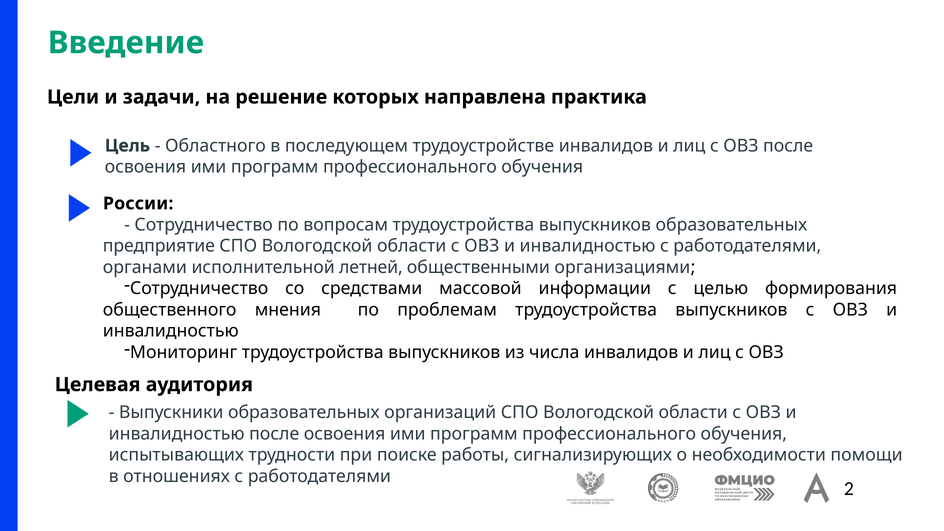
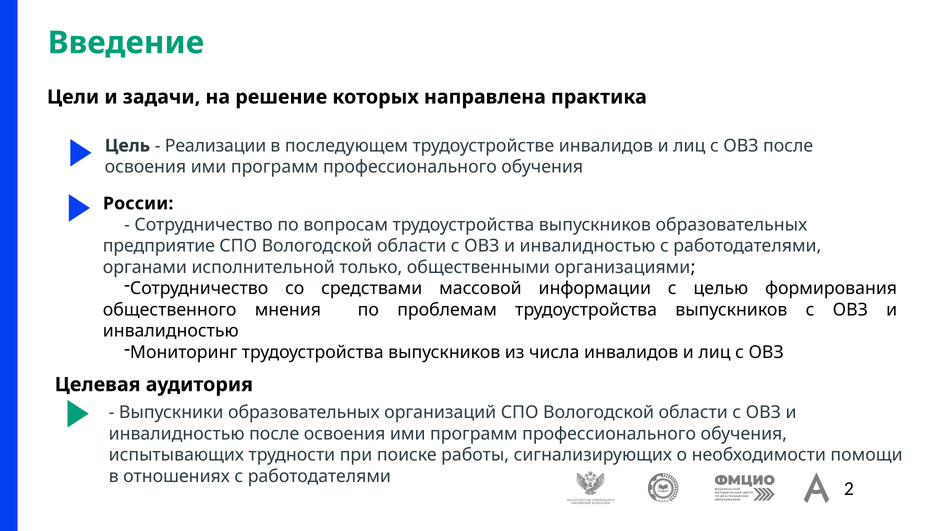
Областного: Областного -> Реализации (216, 146)
летней: летней -> только (371, 267)
